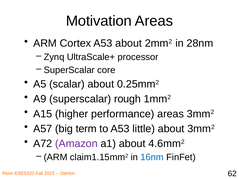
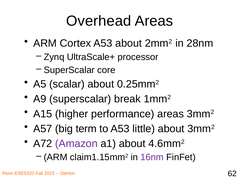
Motivation: Motivation -> Overhead (99, 21)
rough: rough -> break (127, 99)
16nm colour: blue -> purple (152, 157)
